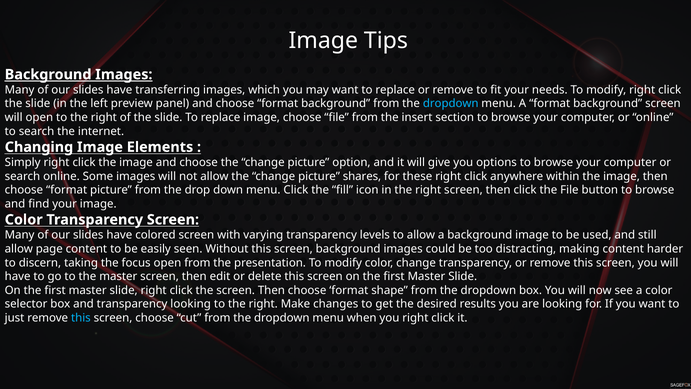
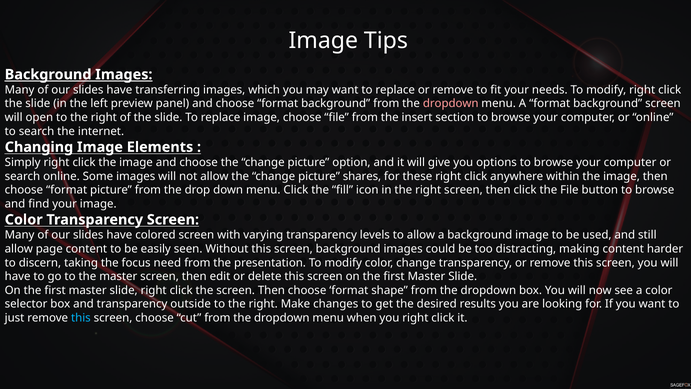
dropdown colour: light blue -> pink (451, 104)
focus open: open -> need (167, 262)
transparency looking: looking -> outside (191, 304)
